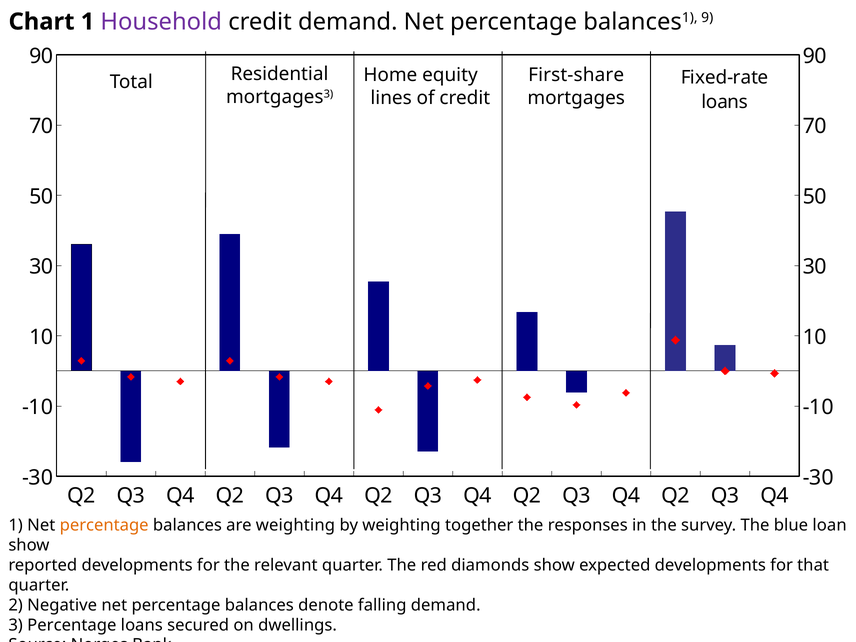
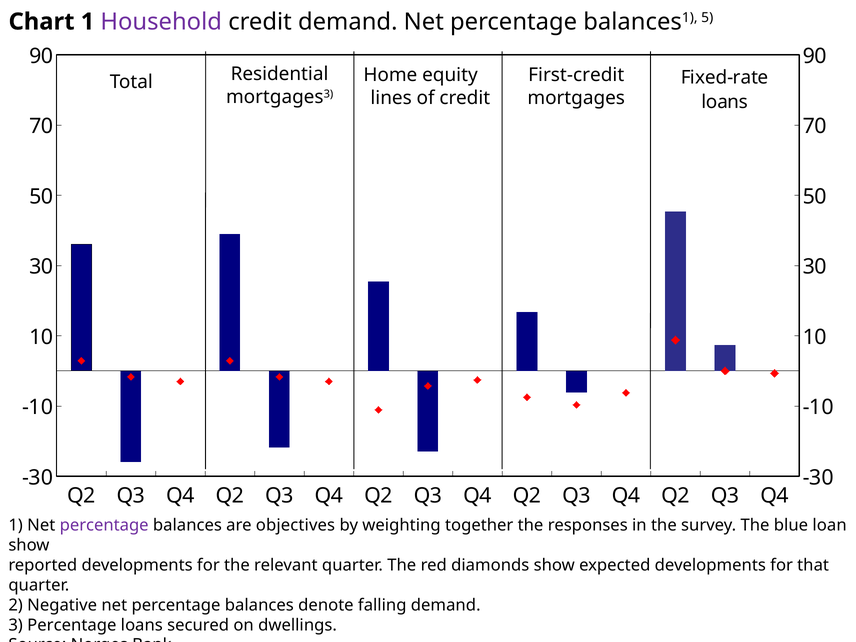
9: 9 -> 5 (707, 18)
First-share: First-share -> First-credit (576, 75)
percentage colour: orange -> purple (104, 525)
are weighting: weighting -> objectives (295, 525)
